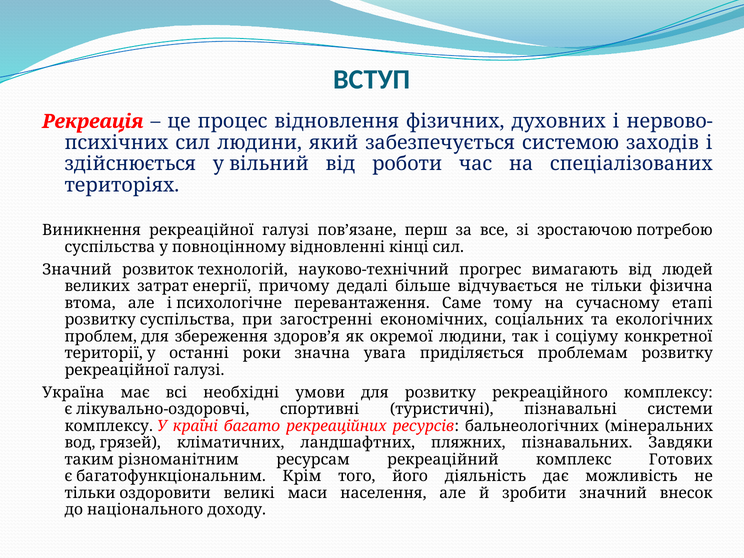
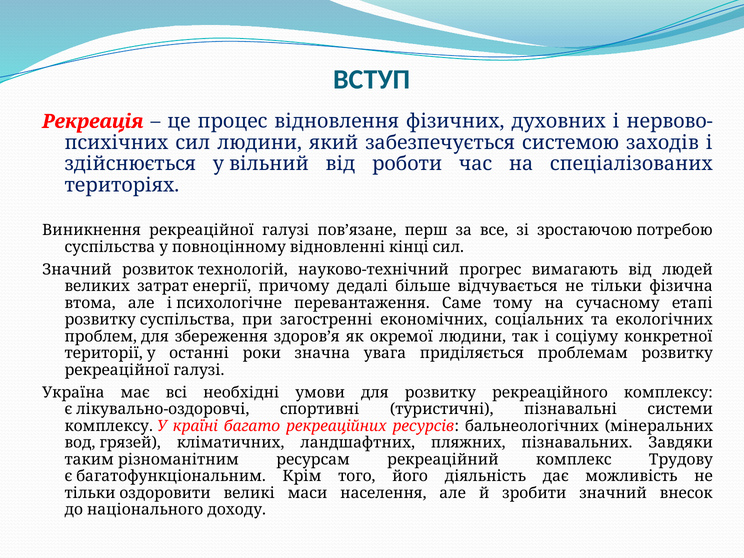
Готових: Готових -> Трудову (681, 460)
